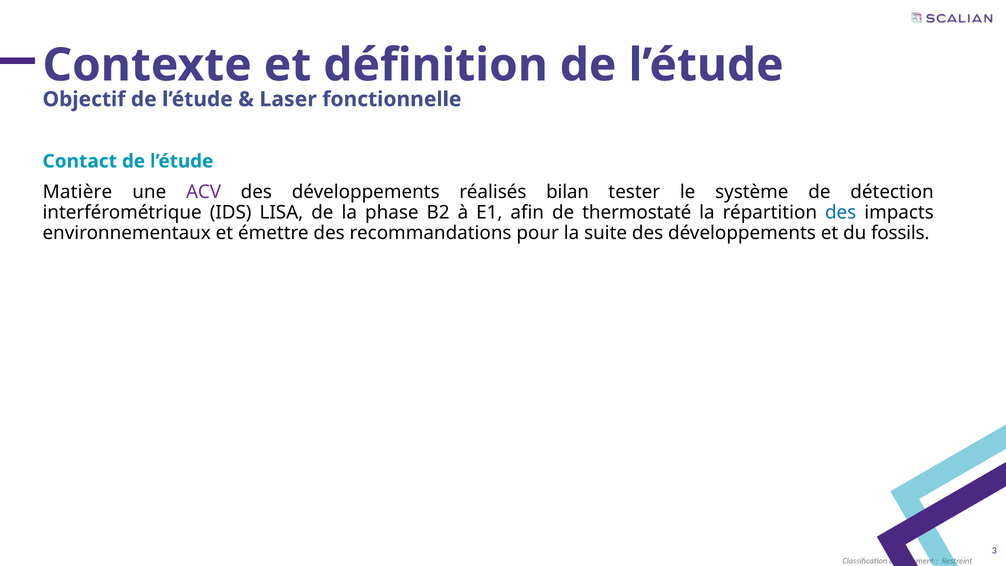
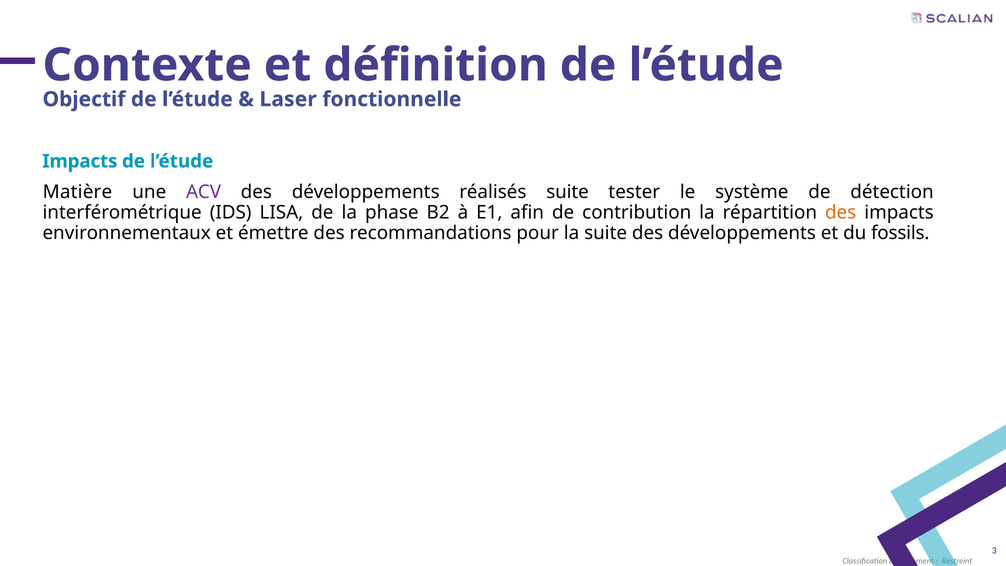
Contact: Contact -> Impacts (80, 161)
réalisés bilan: bilan -> suite (568, 192)
thermostaté: thermostaté -> contribution (637, 212)
des colour: blue -> orange (841, 212)
